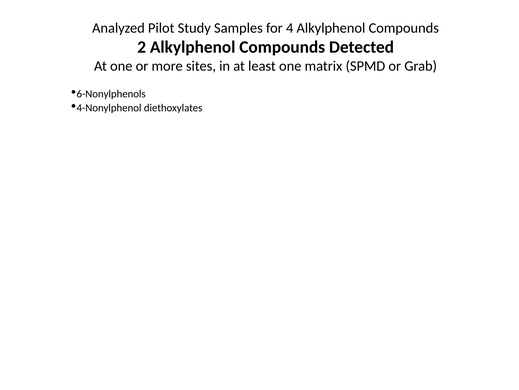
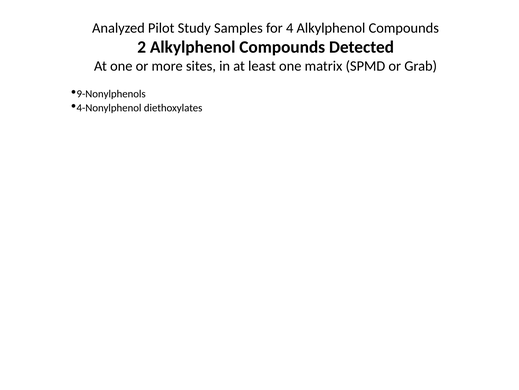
6-Nonylphenols: 6-Nonylphenols -> 9-Nonylphenols (111, 94)
